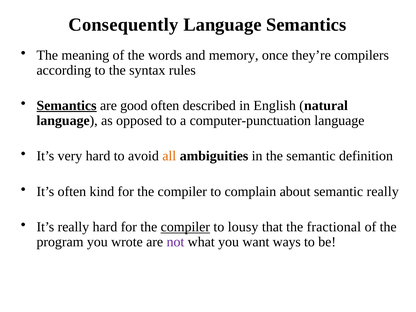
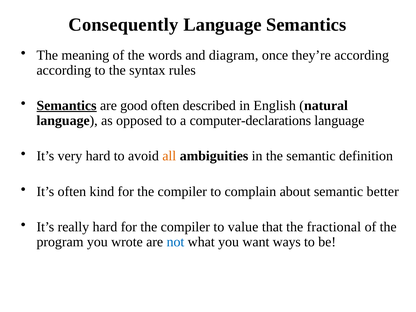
memory: memory -> diagram (234, 55)
they’re compilers: compilers -> according (362, 55)
computer-punctuation: computer-punctuation -> computer-declarations (250, 121)
semantic really: really -> better (383, 191)
compiler underline: present -> none (185, 227)
lousy: lousy -> value (243, 227)
not colour: purple -> blue (175, 242)
